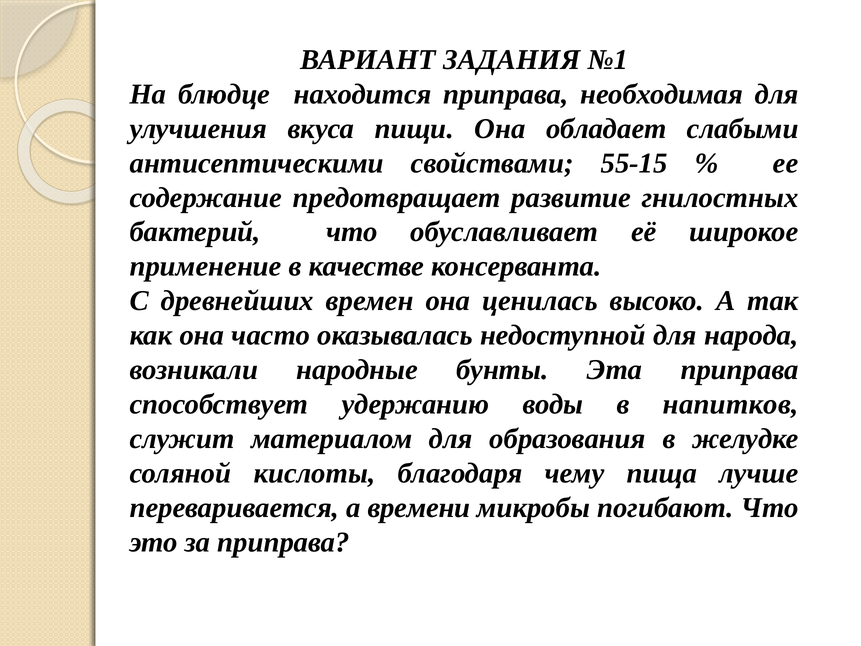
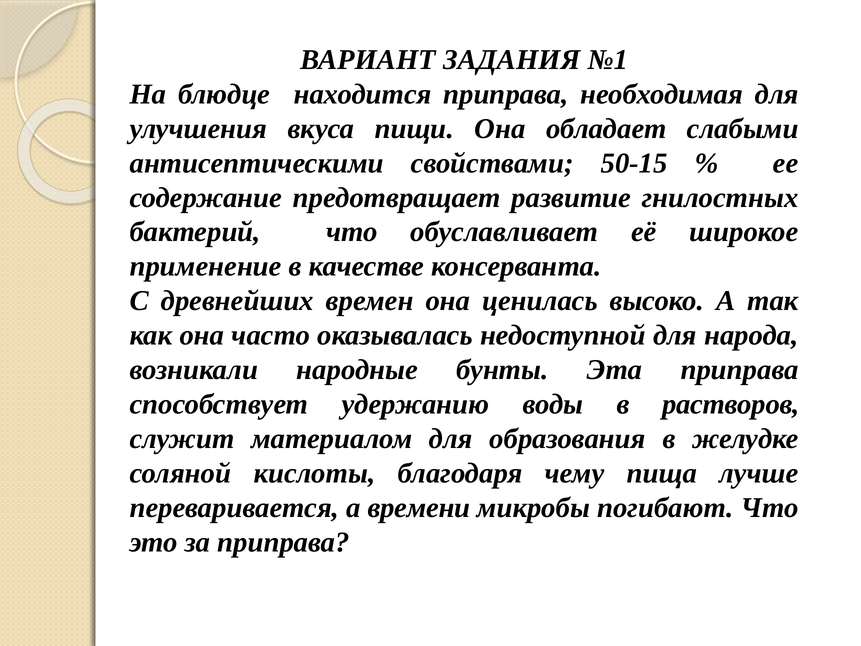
55-15: 55-15 -> 50-15 (634, 163)
напитков: напитков -> растворов (731, 404)
